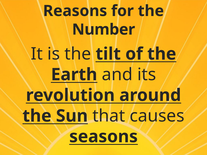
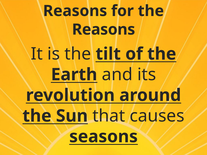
Number: Number -> Reasons (104, 30)
